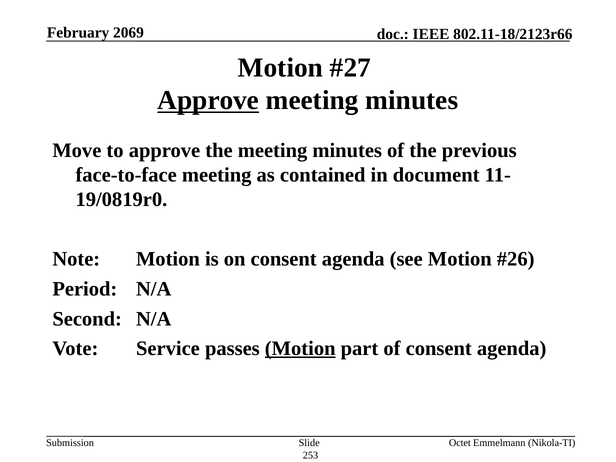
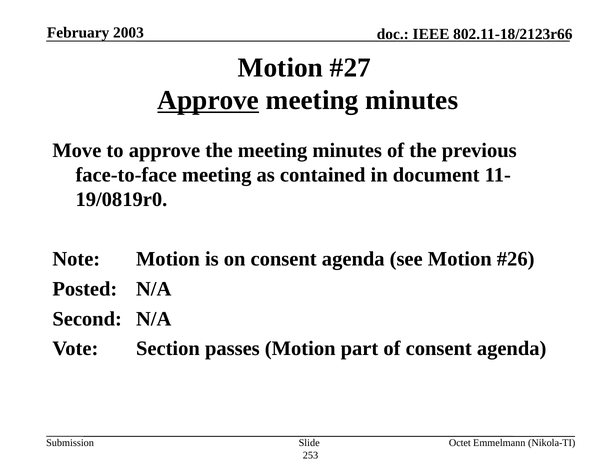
2069: 2069 -> 2003 (128, 33)
Period: Period -> Posted (85, 289)
Service: Service -> Section (168, 349)
Motion underline: present -> none (300, 349)
